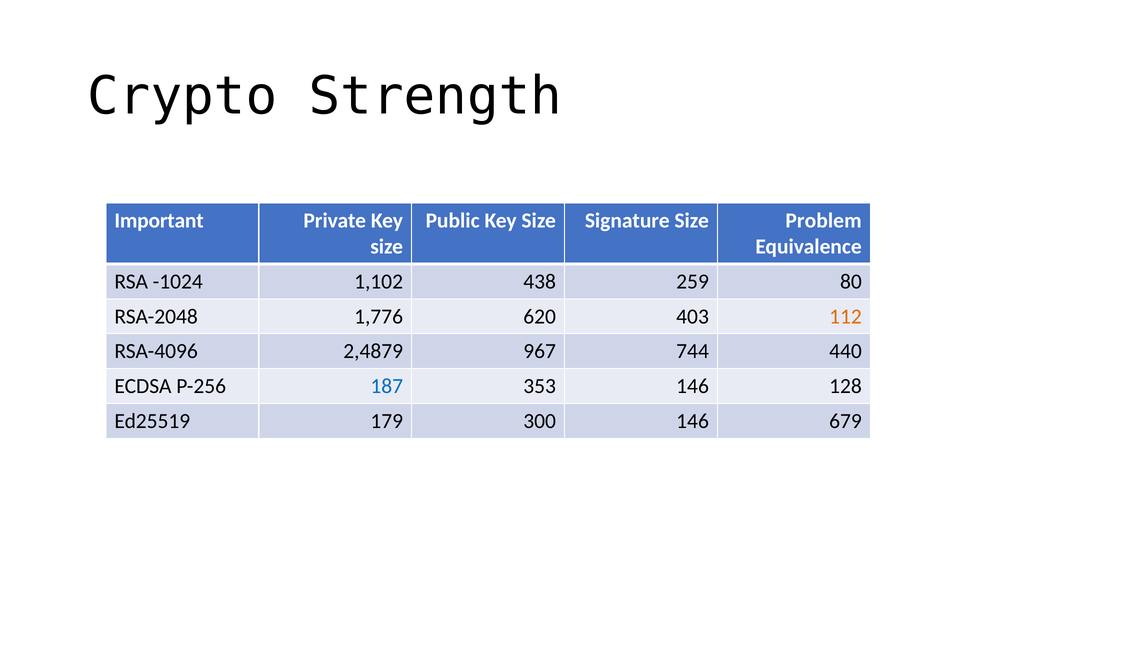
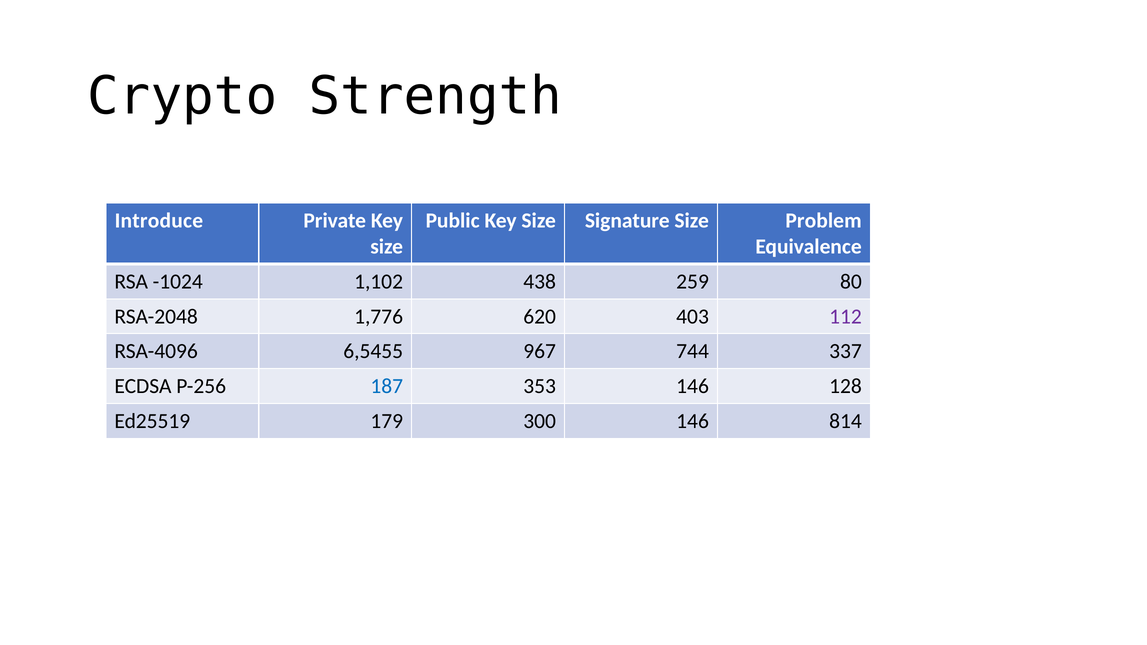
Important: Important -> Introduce (159, 221)
112 colour: orange -> purple (845, 317)
2,4879: 2,4879 -> 6,5455 (373, 351)
440: 440 -> 337 (845, 351)
679: 679 -> 814 (845, 421)
